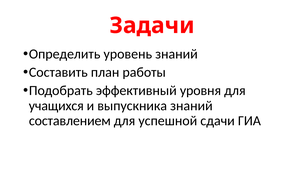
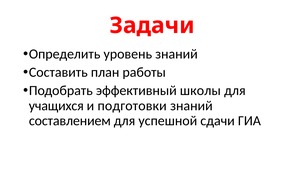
уровня: уровня -> школы (200, 91)
выпускника: выпускника -> подготовки (132, 106)
